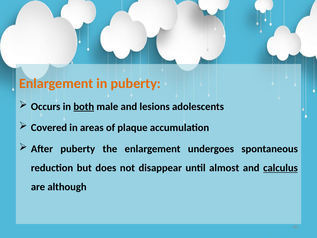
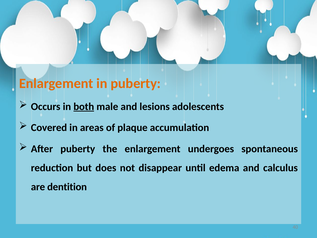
almost: almost -> edema (224, 168)
calculus underline: present -> none (280, 168)
although: although -> dentition (67, 187)
